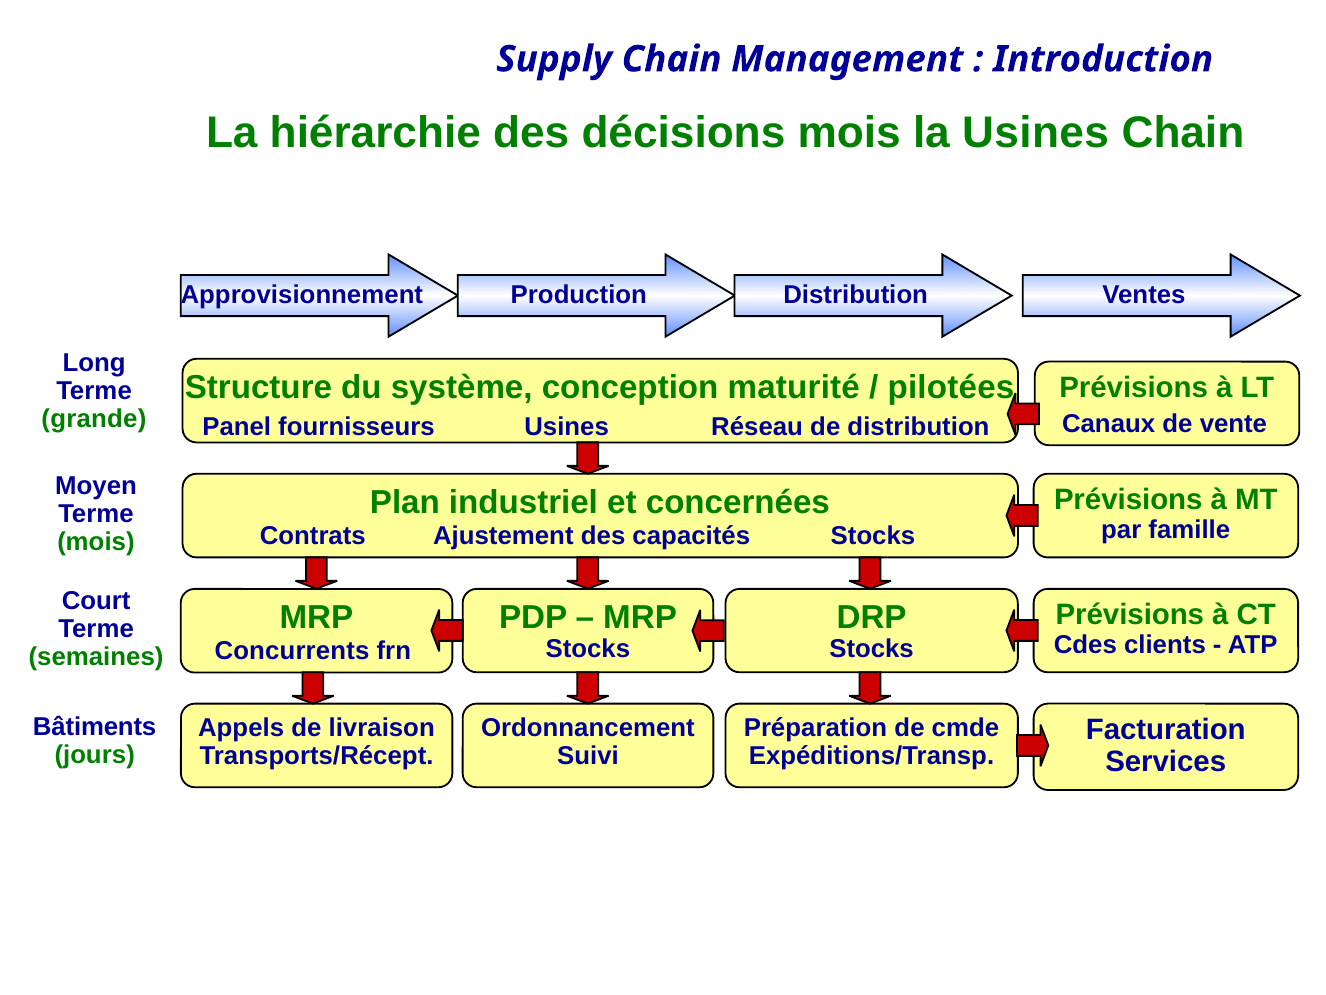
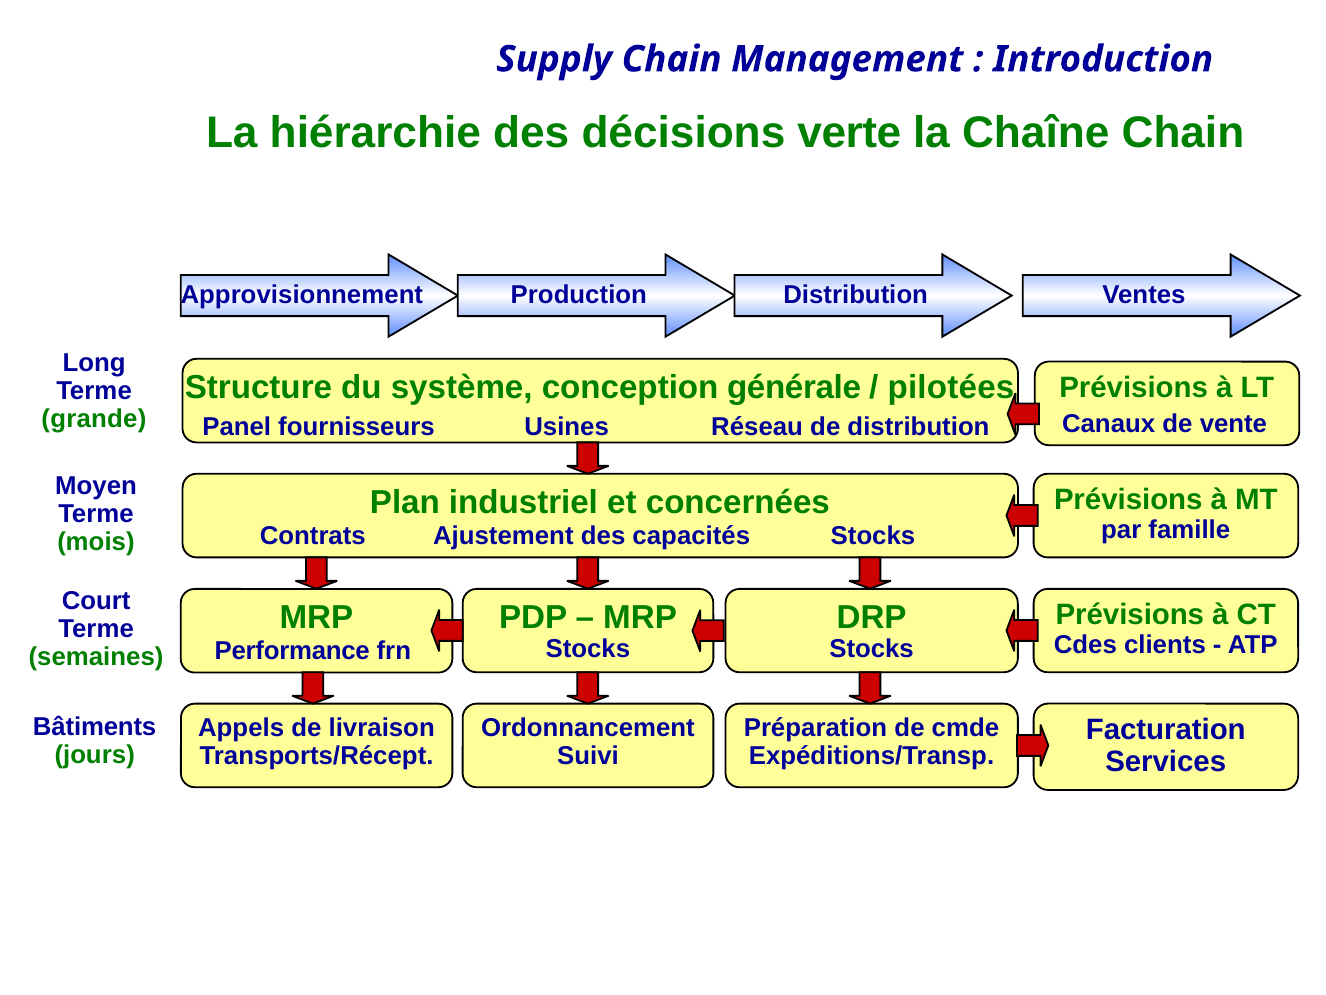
décisions mois: mois -> verte (849, 133)
la Usines: Usines -> Chaîne (1036, 133)
maturité: maturité -> générale (794, 387)
Concurrents: Concurrents -> Performance (292, 651)
